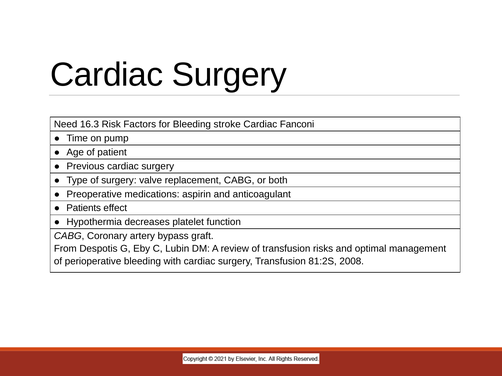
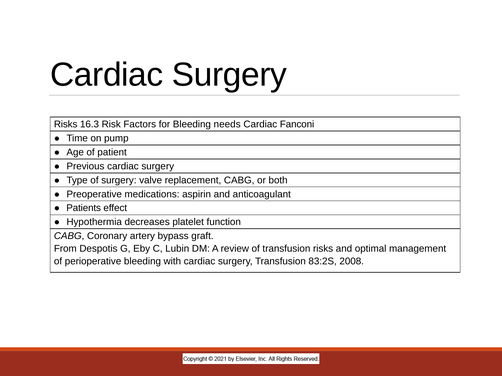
Need: Need -> Risks (66, 124)
stroke: stroke -> needs (227, 124)
81:2S: 81:2S -> 83:2S (323, 262)
